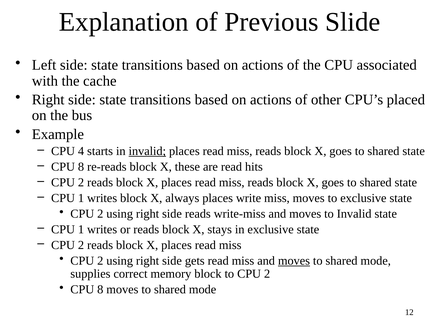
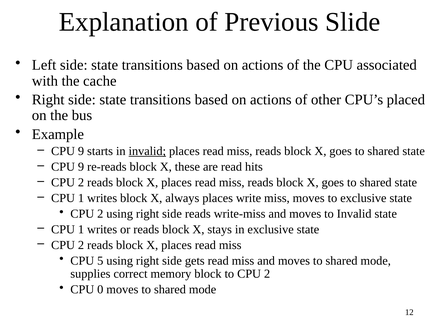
4: 4 -> 9 (81, 151)
8: 8 -> 9 (81, 167)
2: 2 -> 5 (100, 261)
moves underline: present -> none (294, 261)
8: 8 -> 0 (100, 290)
